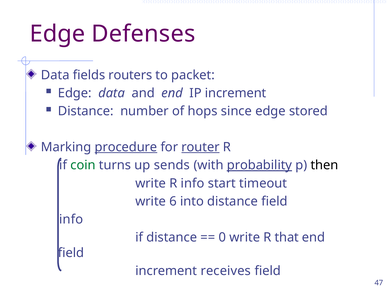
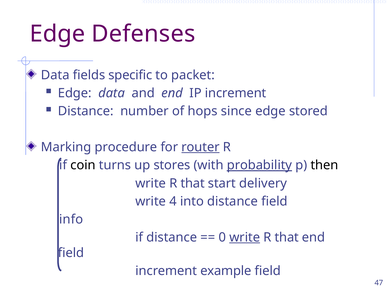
routers: routers -> specific (130, 75)
procedure underline: present -> none (126, 147)
coin colour: green -> black (83, 165)
sends: sends -> stores (172, 165)
info: info -> that (193, 183)
timeout: timeout -> delivery (263, 183)
6: 6 -> 4 (173, 201)
write underline: none -> present (245, 238)
receives: receives -> example (226, 271)
